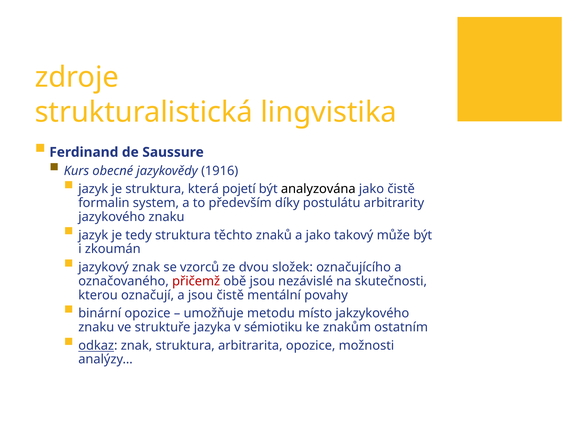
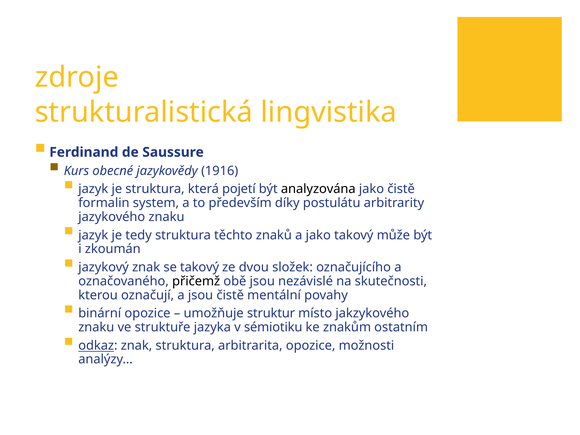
se vzorců: vzorců -> takový (200, 267)
přičemž colour: red -> black (196, 281)
metodu: metodu -> struktur (271, 313)
